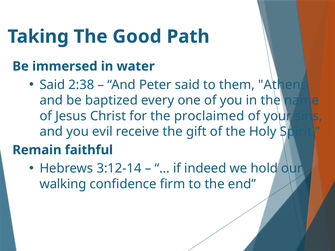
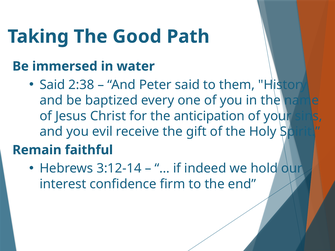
Athens: Athens -> History (283, 85)
proclaimed: proclaimed -> anticipation (209, 116)
walking: walking -> interest (63, 184)
